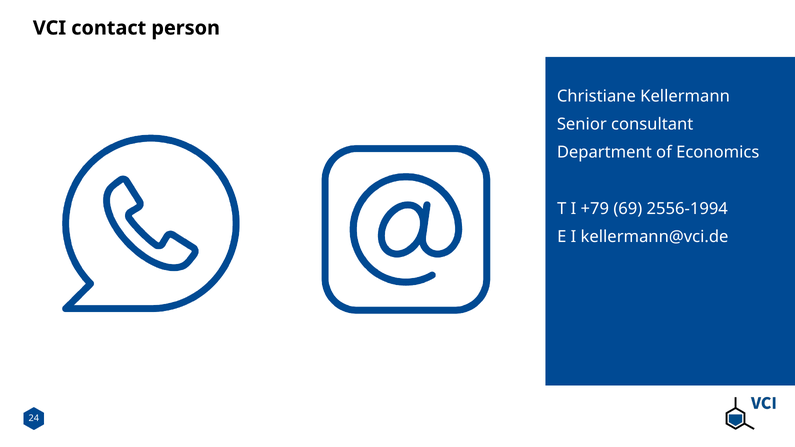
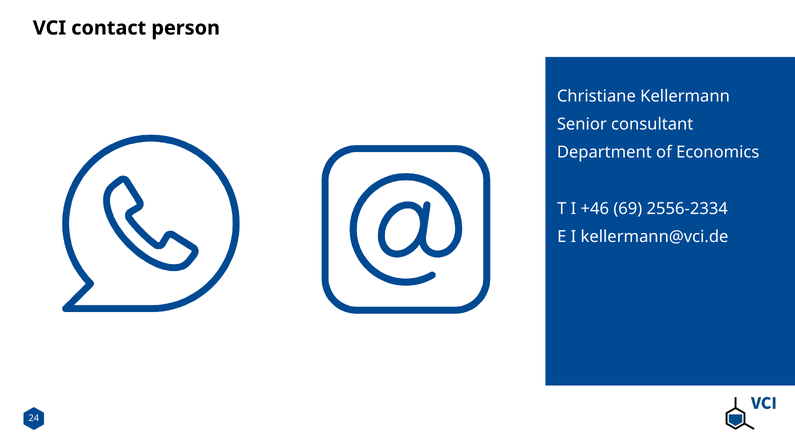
+79: +79 -> +46 (595, 209)
2556-1994: 2556-1994 -> 2556-2334 (687, 209)
